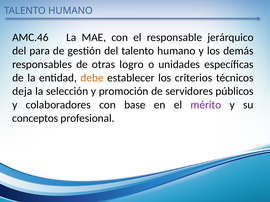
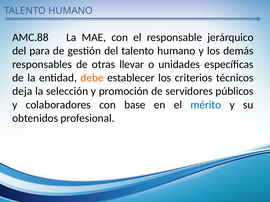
AMC.46: AMC.46 -> AMC.88 (30, 37)
logro: logro -> llevar (132, 64)
mérito colour: purple -> blue (206, 105)
conceptos: conceptos -> obtenidos (35, 118)
